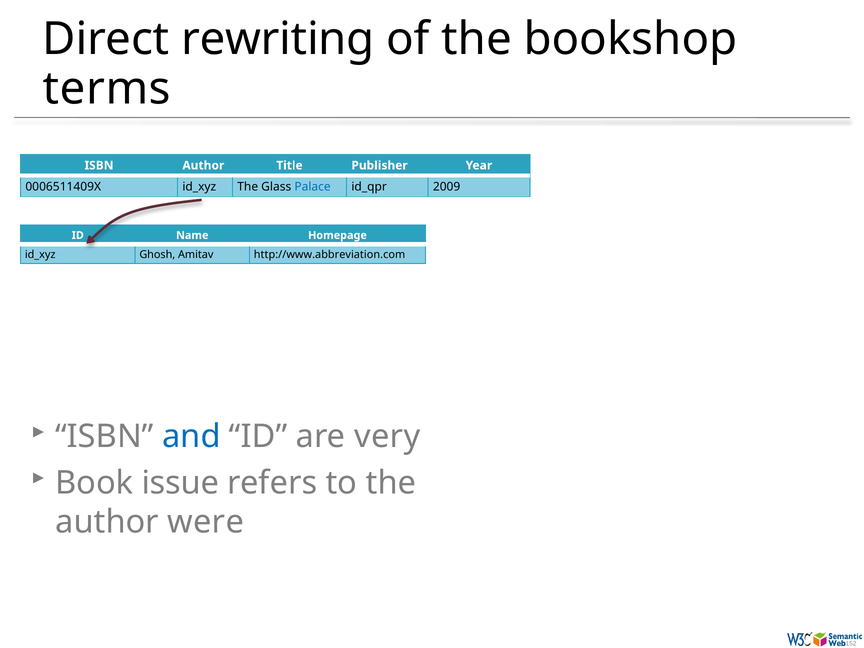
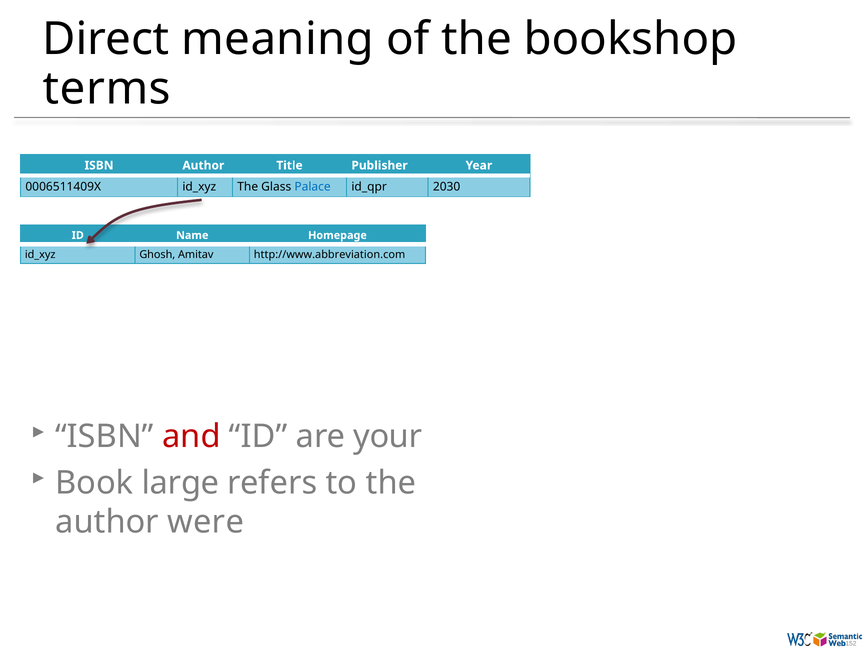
rewriting: rewriting -> meaning (278, 39)
2009: 2009 -> 2030 (447, 187)
and colour: blue -> red (191, 437)
very: very -> your (388, 437)
issue: issue -> large (180, 483)
